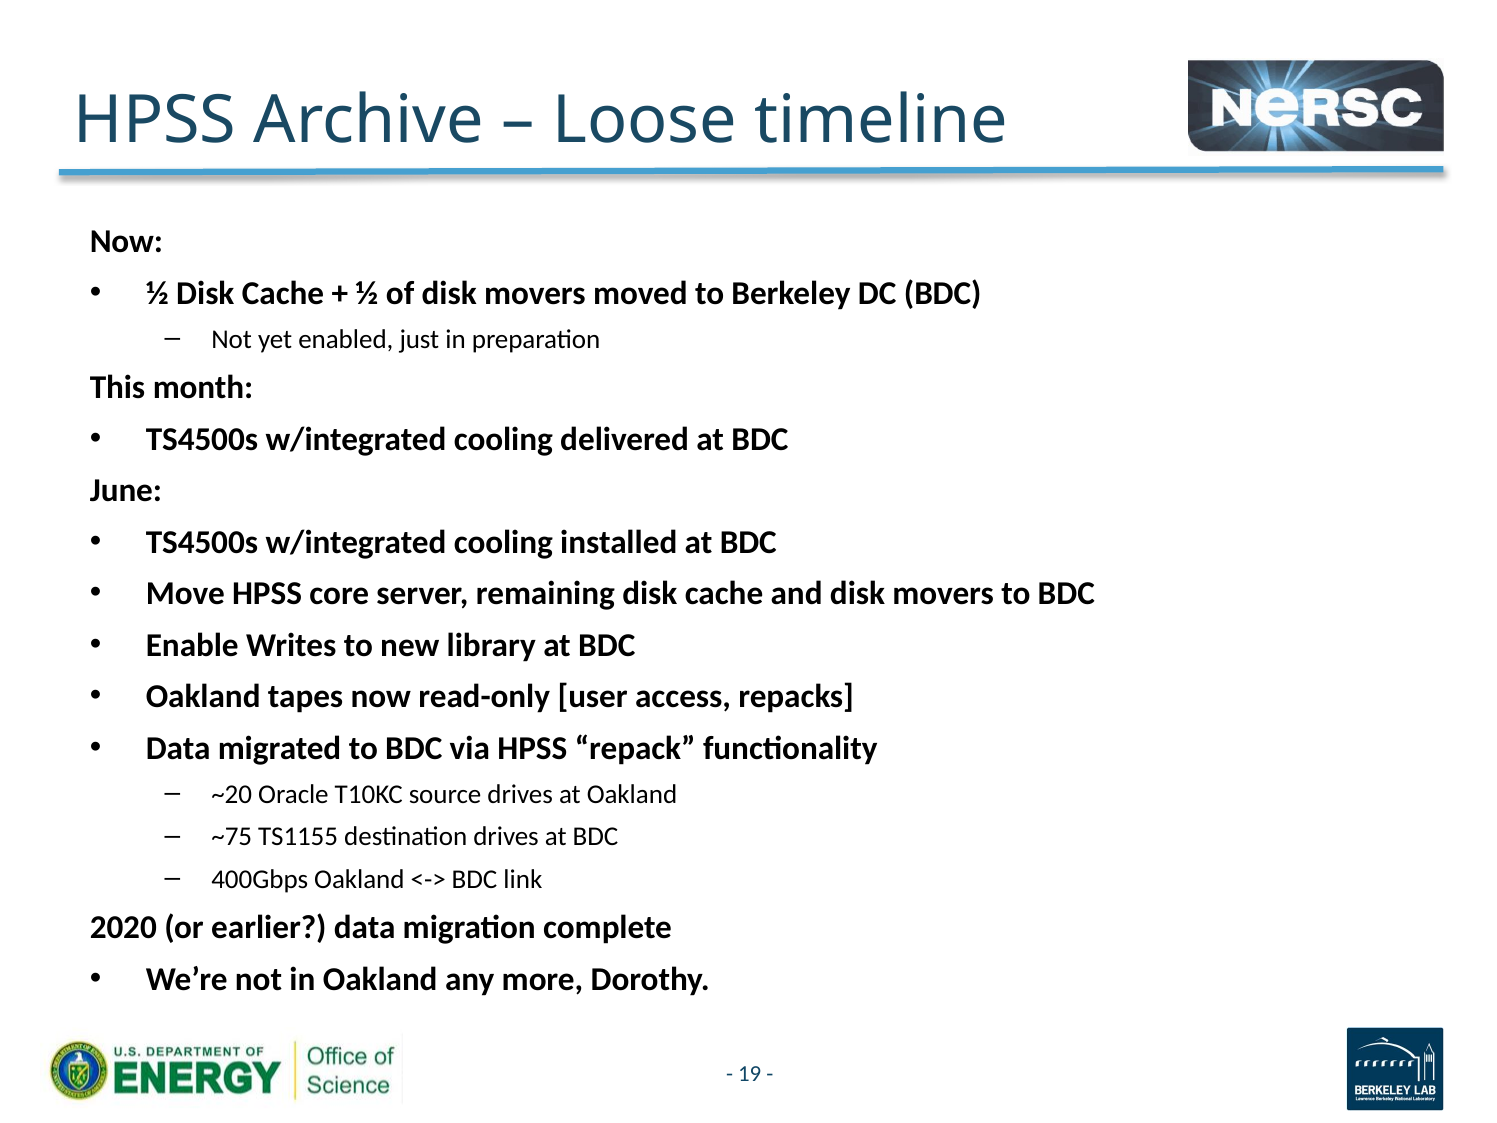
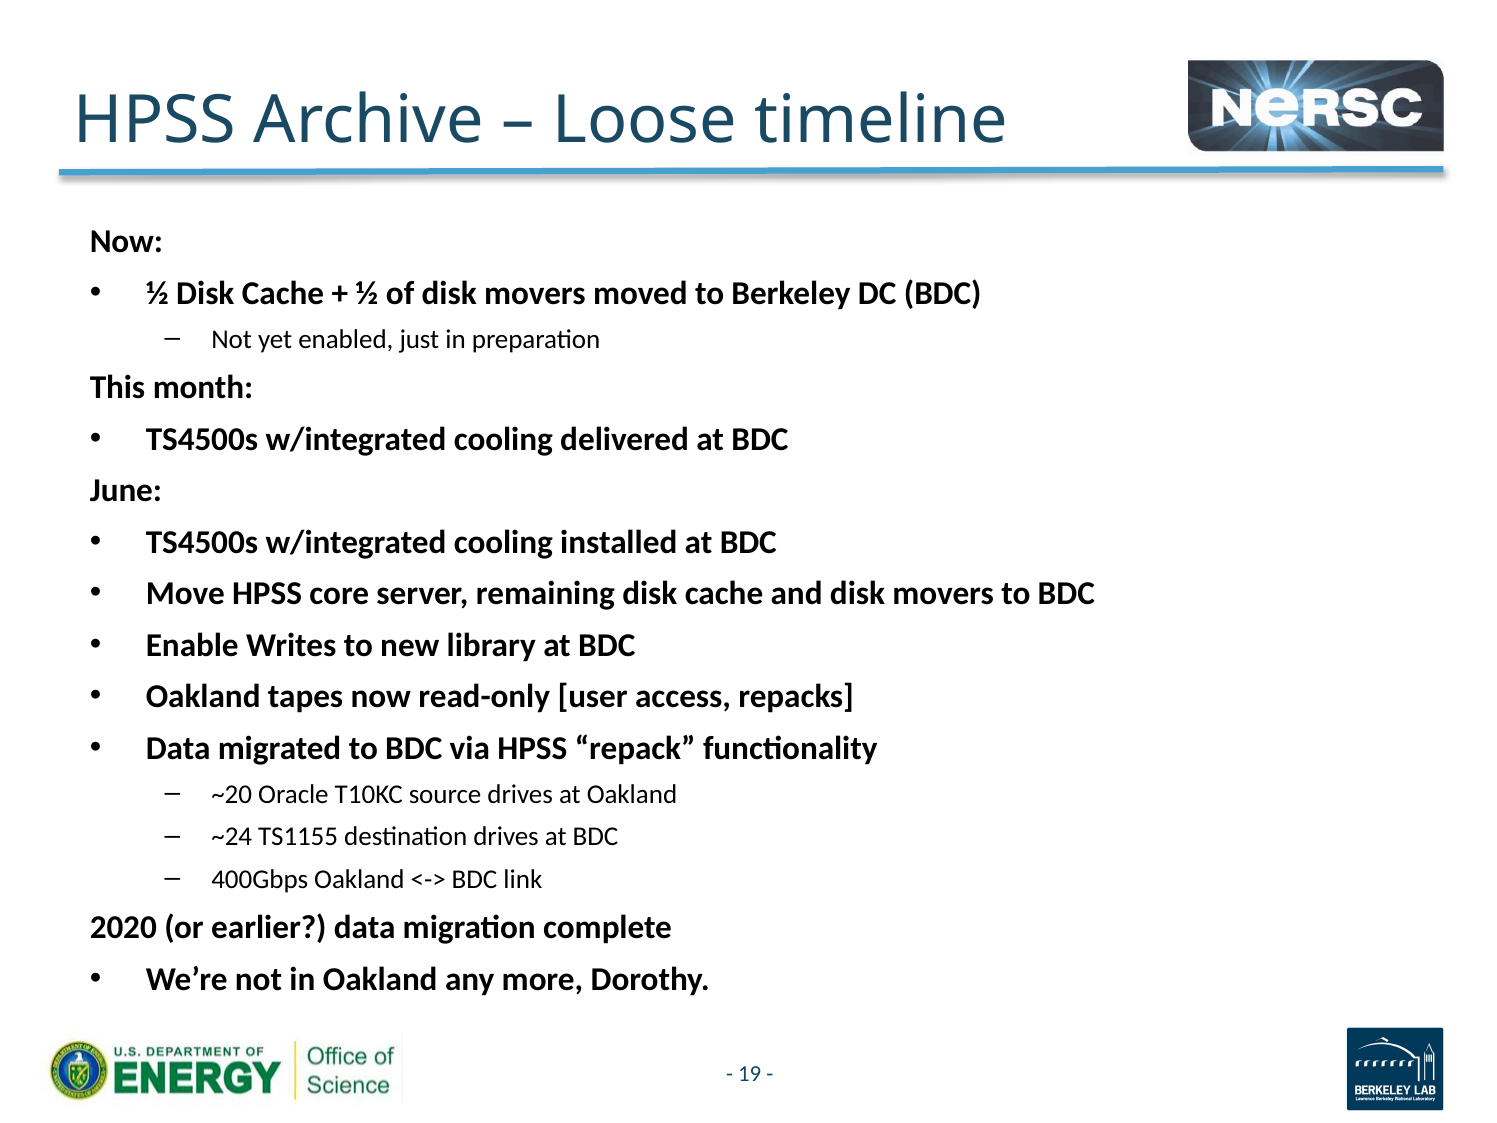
~75: ~75 -> ~24 (232, 837)
